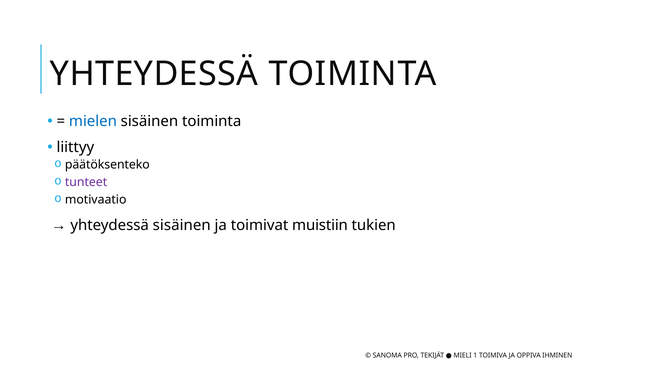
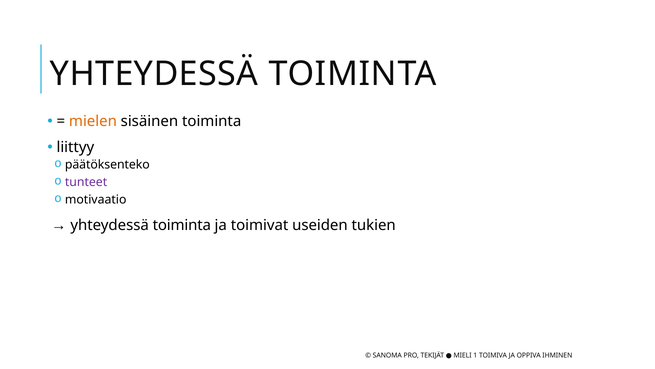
mielen colour: blue -> orange (93, 121)
sisäinen: sisäinen -> toiminta (182, 225)
muistiin: muistiin -> useiden (320, 225)
